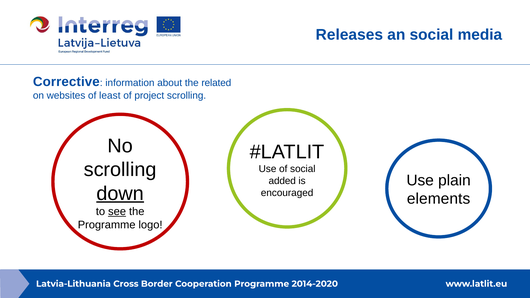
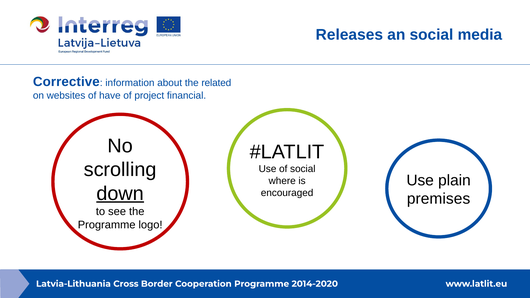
least: least -> have (110, 96)
project scrolling: scrolling -> financial (187, 96)
added: added -> where (282, 181)
elements: elements -> premises (439, 199)
see underline: present -> none (117, 212)
